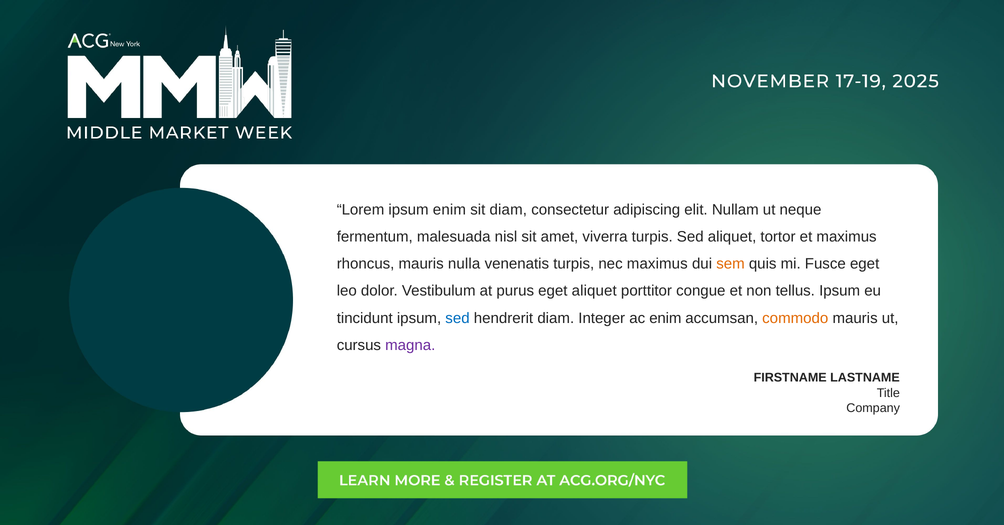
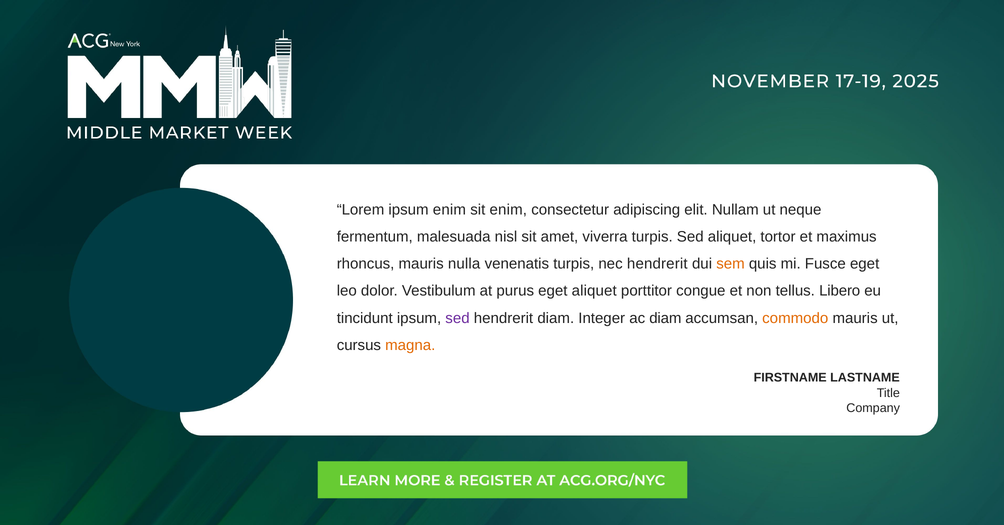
sit diam: diam -> enim (508, 209)
nec maximus: maximus -> hendrerit (657, 264)
tellus Ipsum: Ipsum -> Libero (840, 291)
sed colour: blue -> purple (458, 318)
ac enim: enim -> diam (665, 318)
magna colour: purple -> orange (410, 345)
